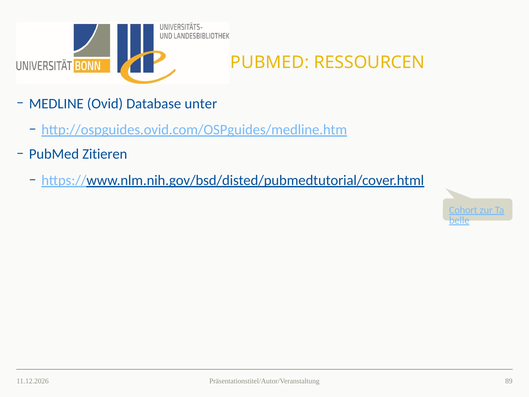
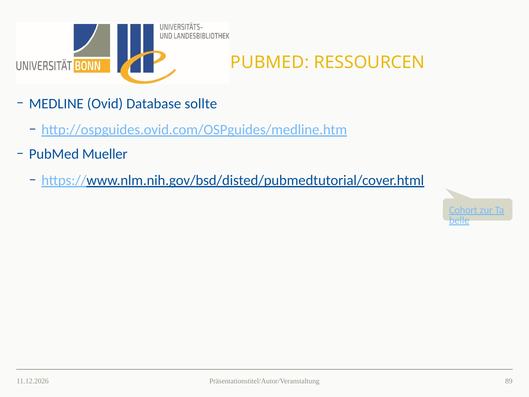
unter: unter -> sollte (201, 103)
Zitieren: Zitieren -> Mueller (105, 154)
